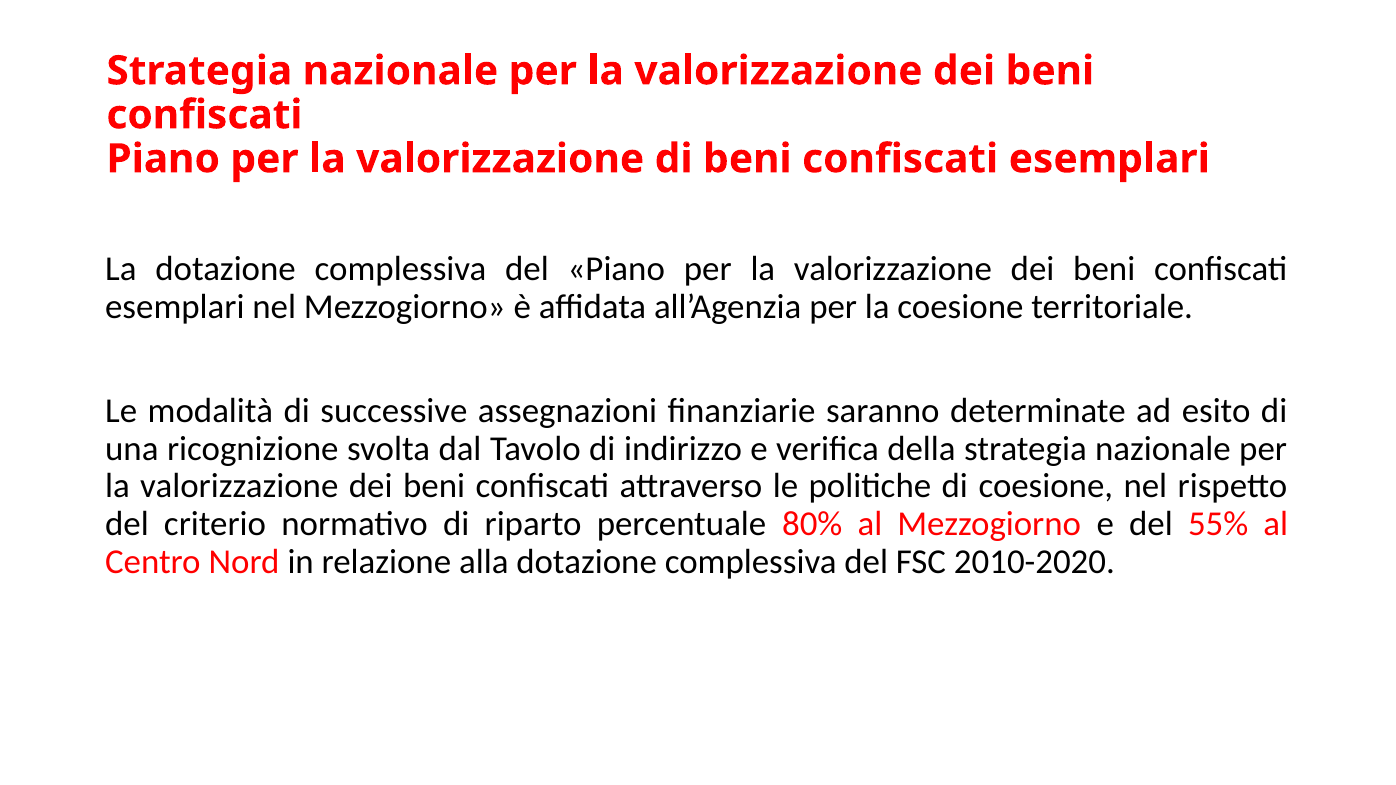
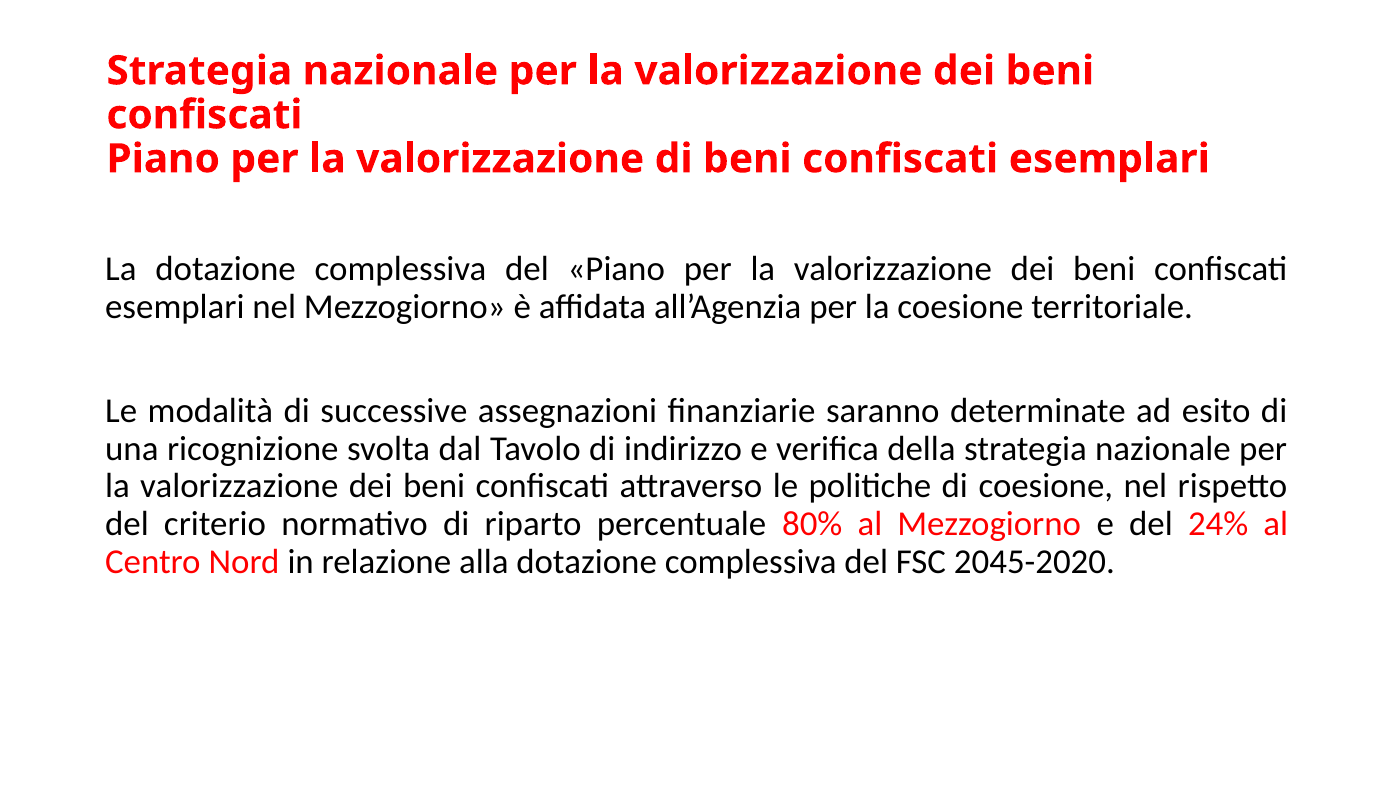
55%: 55% -> 24% (1218, 524)
2010-2020: 2010-2020 -> 2045-2020 (1034, 562)
